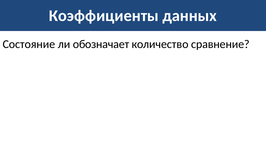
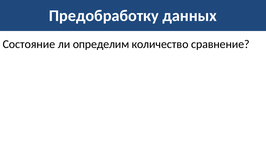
Коэффициенты: Коэффициенты -> Предобработку (104, 16)
обозначает: обозначает -> определим (101, 44)
